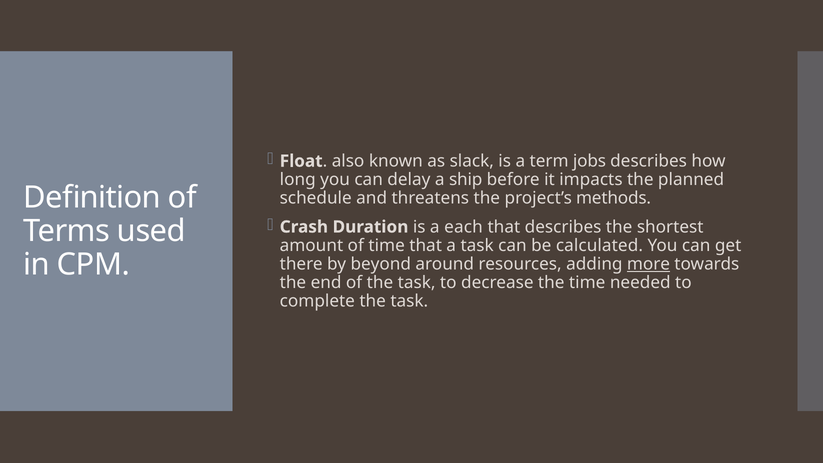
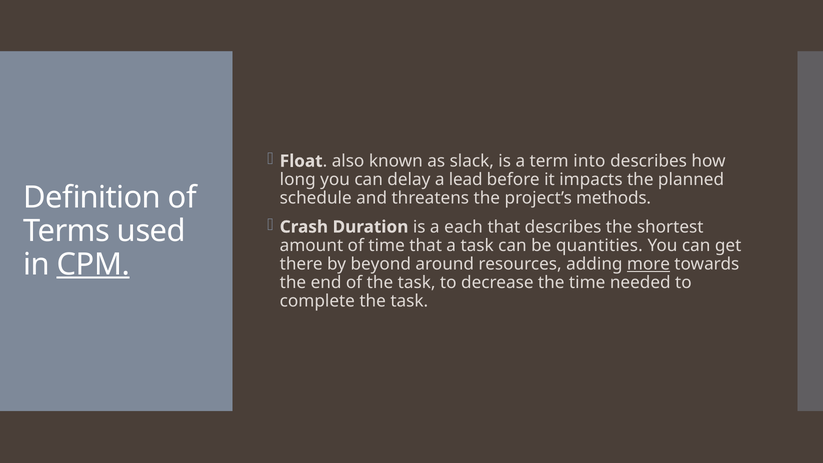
jobs: jobs -> into (589, 161)
ship: ship -> lead (466, 180)
calculated: calculated -> quantities (599, 245)
CPM underline: none -> present (93, 264)
